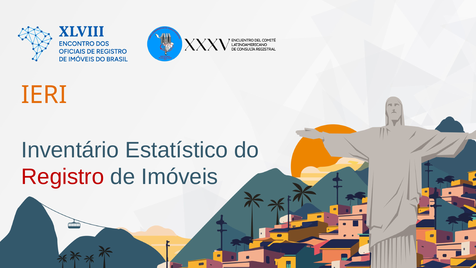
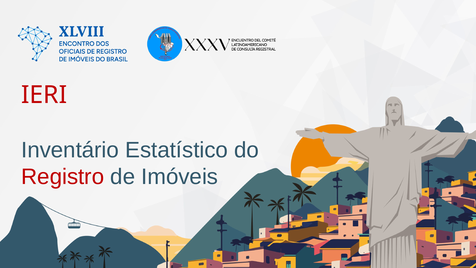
IERI colour: orange -> red (44, 95)
